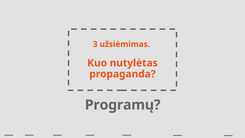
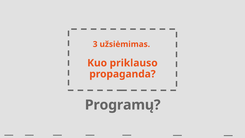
nutylėtas: nutylėtas -> priklauso (134, 63)
